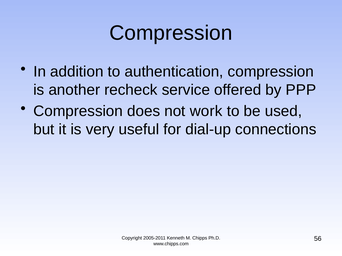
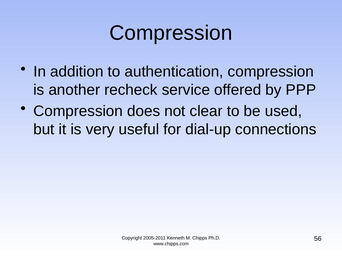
work: work -> clear (206, 111)
